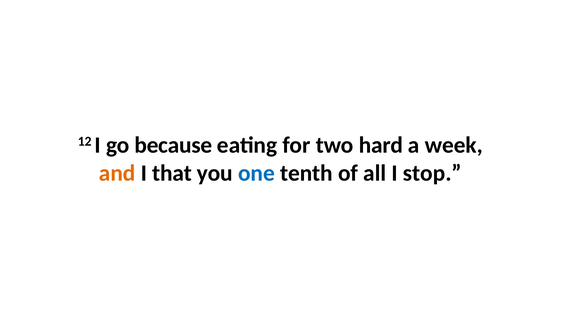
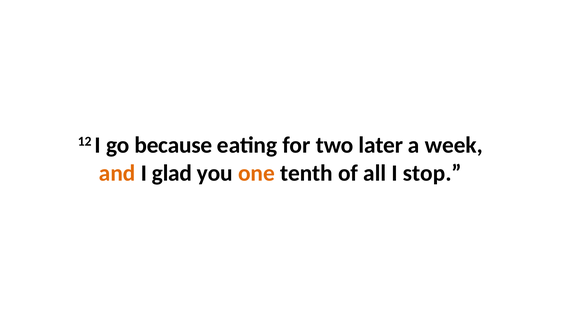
hard: hard -> later (381, 145)
that: that -> glad (172, 173)
one colour: blue -> orange (257, 173)
